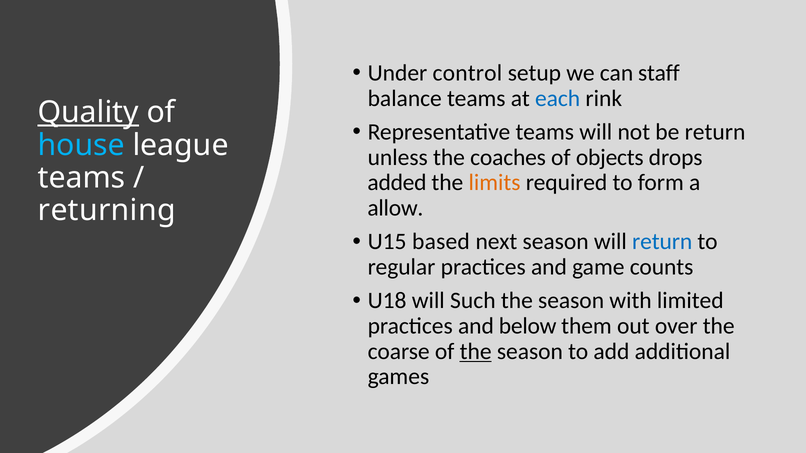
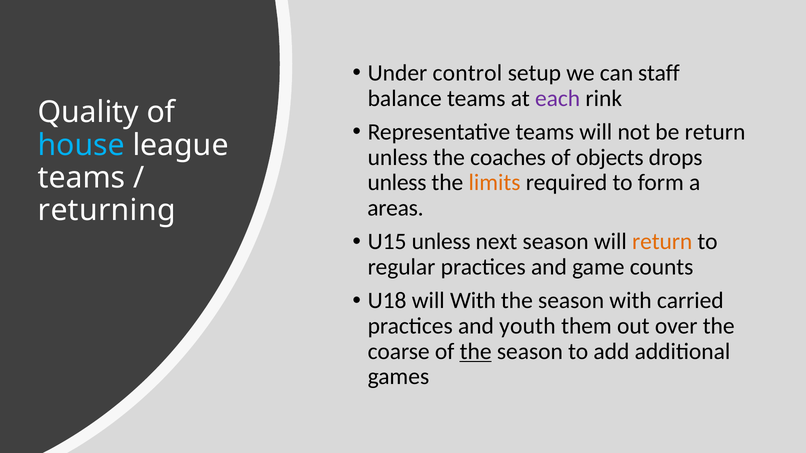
each colour: blue -> purple (558, 98)
Quality underline: present -> none (88, 113)
added: added -> unless (397, 183)
allow: allow -> areas (395, 208)
U15 based: based -> unless (441, 242)
return colour: blue -> orange (662, 242)
will Such: Such -> With (473, 301)
limited: limited -> carried (690, 301)
below: below -> youth (527, 326)
